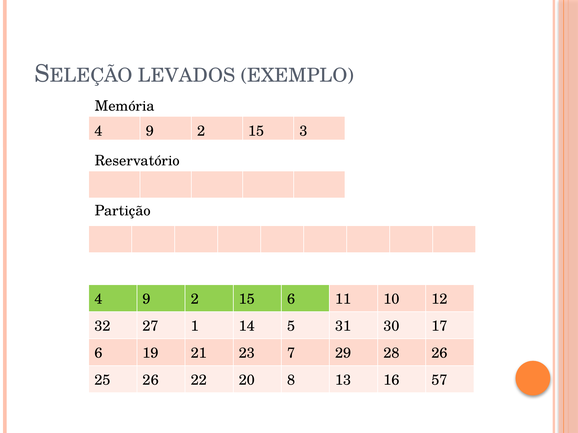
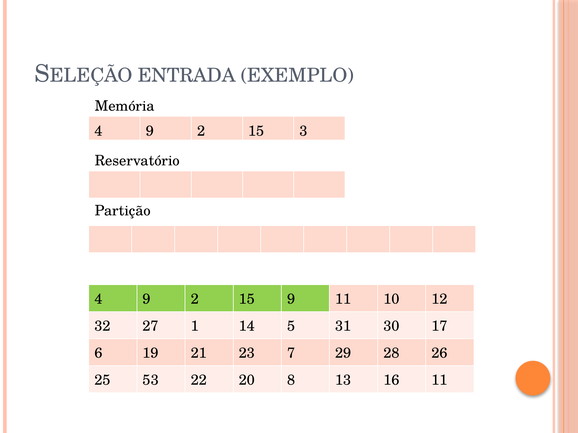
LEVADOS: LEVADOS -> ENTRADA (187, 76)
15 6: 6 -> 9 (291, 300)
25 26: 26 -> 53 (151, 381)
16 57: 57 -> 11 (440, 381)
